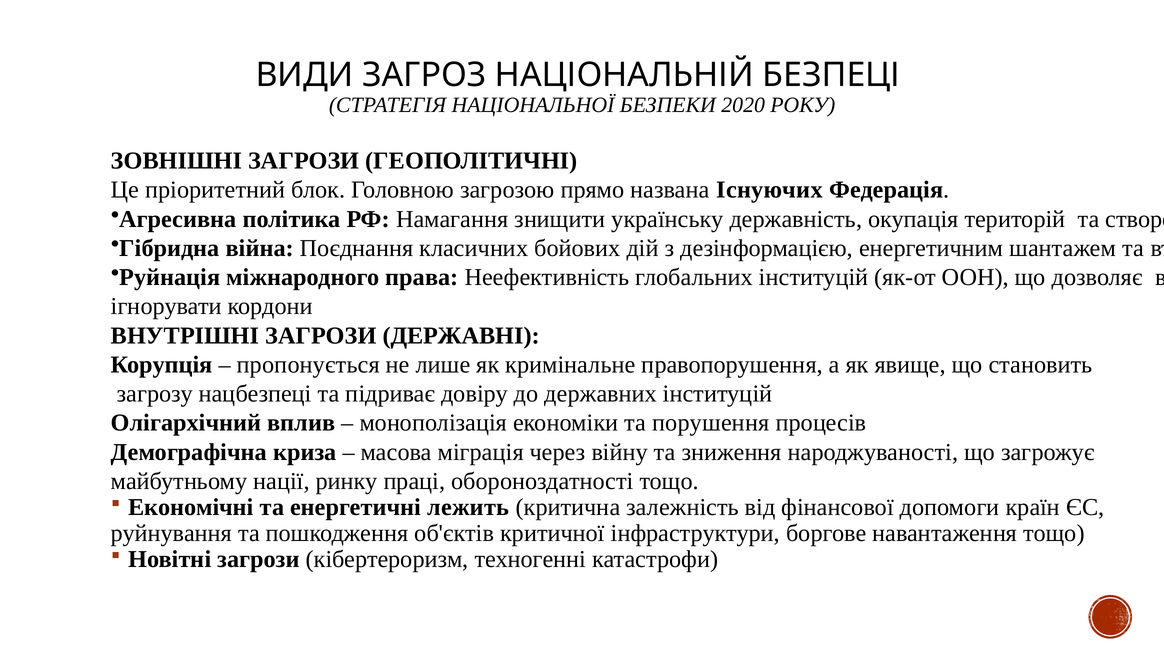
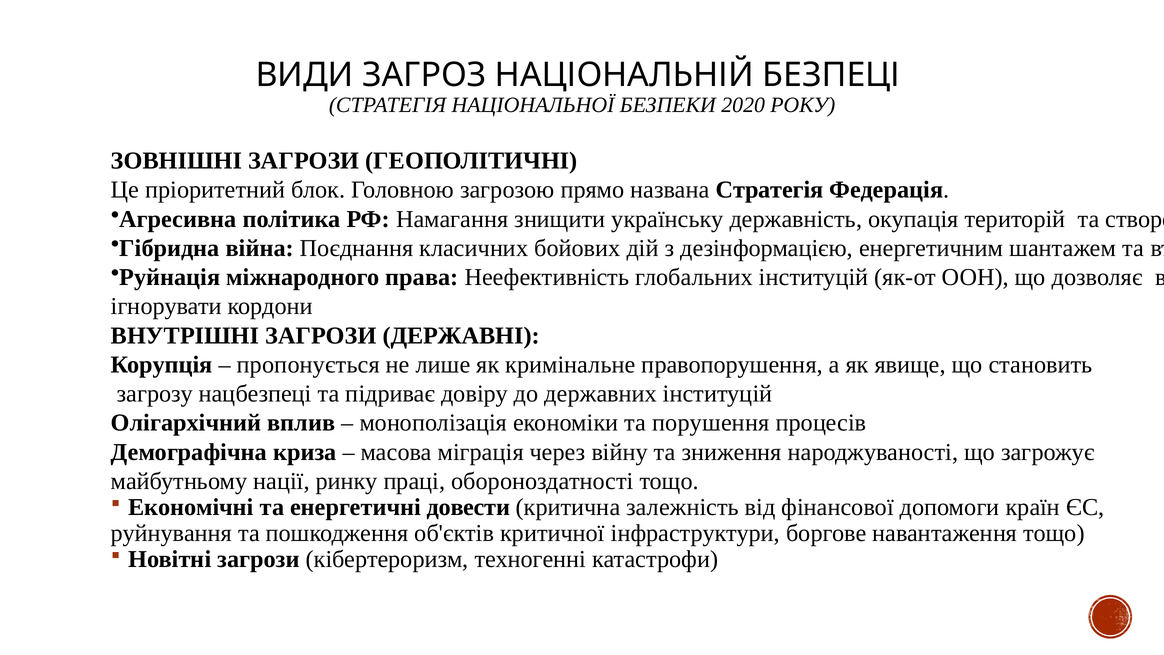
названа Існуючих: Існуючих -> Стратегія (770, 190)
лежить: лежить -> довести (468, 507)
